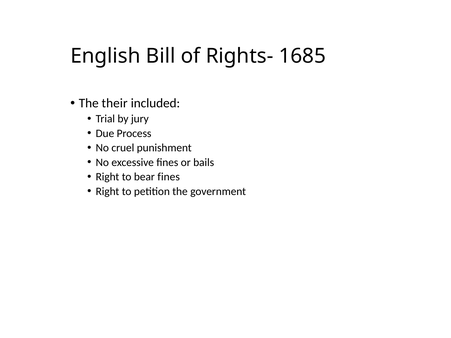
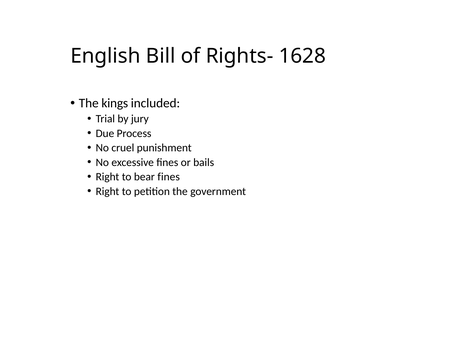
1685: 1685 -> 1628 (302, 56)
their: their -> kings (115, 103)
